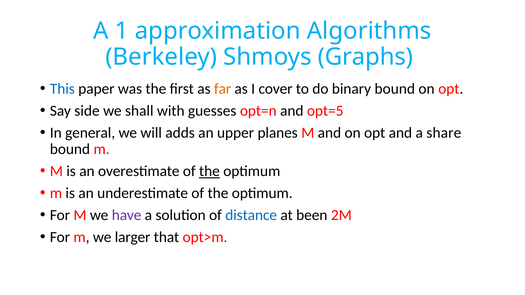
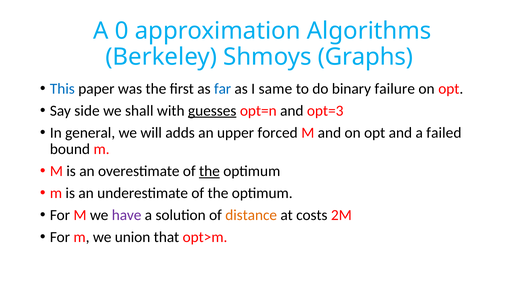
1: 1 -> 0 (122, 31)
far colour: orange -> blue (223, 89)
cover: cover -> same (275, 89)
binary bound: bound -> failure (395, 89)
guesses underline: none -> present (212, 111)
opt=5: opt=5 -> opt=3 (325, 111)
planes: planes -> forced (278, 133)
share: share -> failed (444, 133)
distance colour: blue -> orange (251, 215)
been: been -> costs (312, 215)
larger: larger -> union (133, 237)
